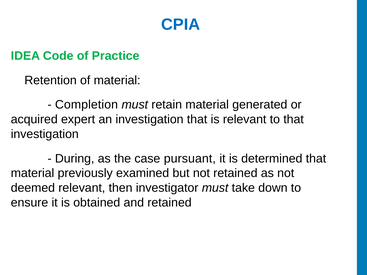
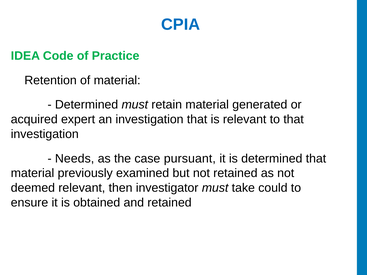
Completion: Completion -> Determined (87, 105)
During: During -> Needs (75, 159)
down: down -> could (273, 188)
